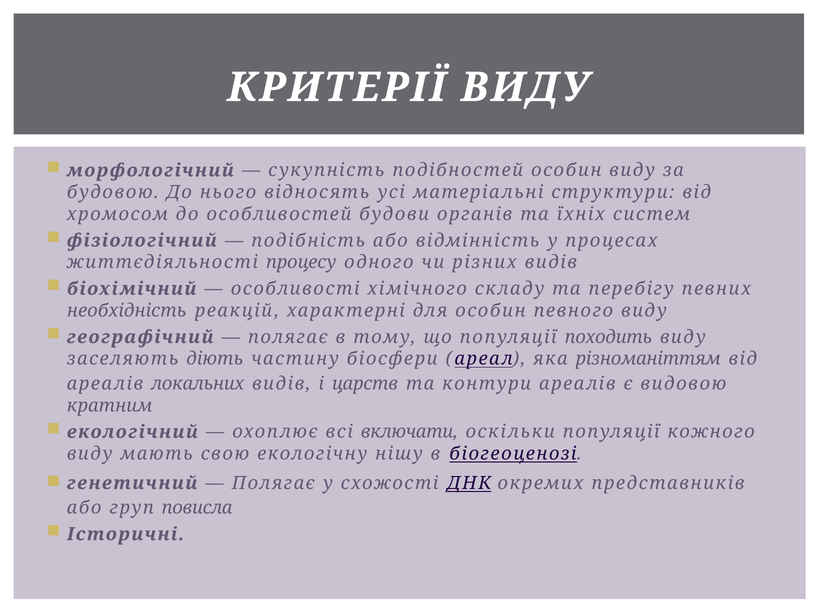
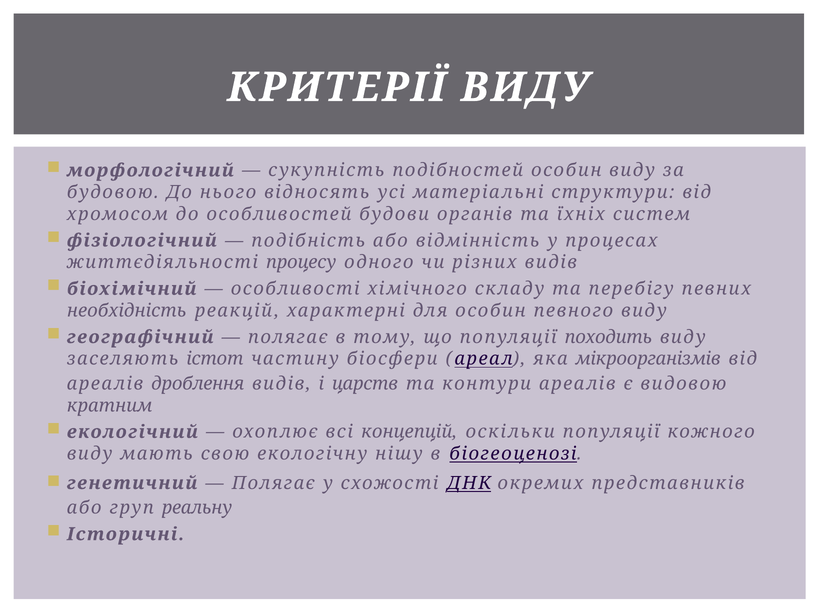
діють: діють -> істот (215, 359)
різноманіттям: різноманіттям -> мікроорганізмів (648, 359)
локальних: локальних -> дроблення (198, 384)
включати: включати -> концепцій (409, 432)
повисла: повисла -> реальну (197, 508)
